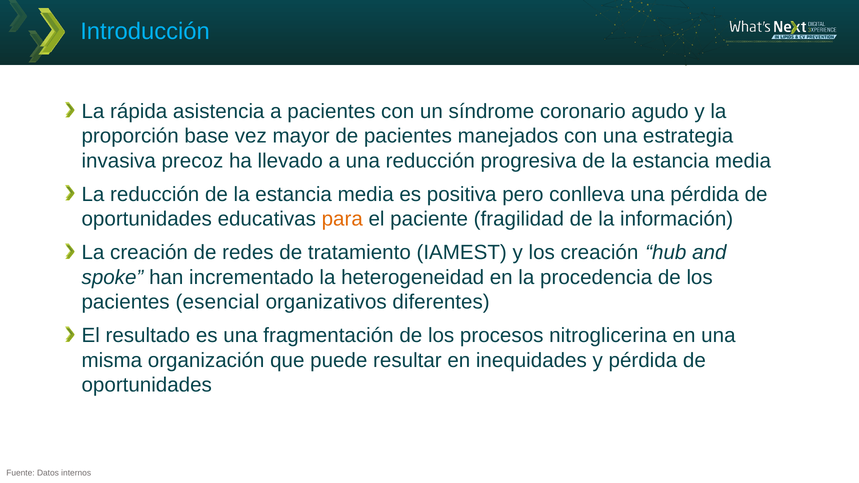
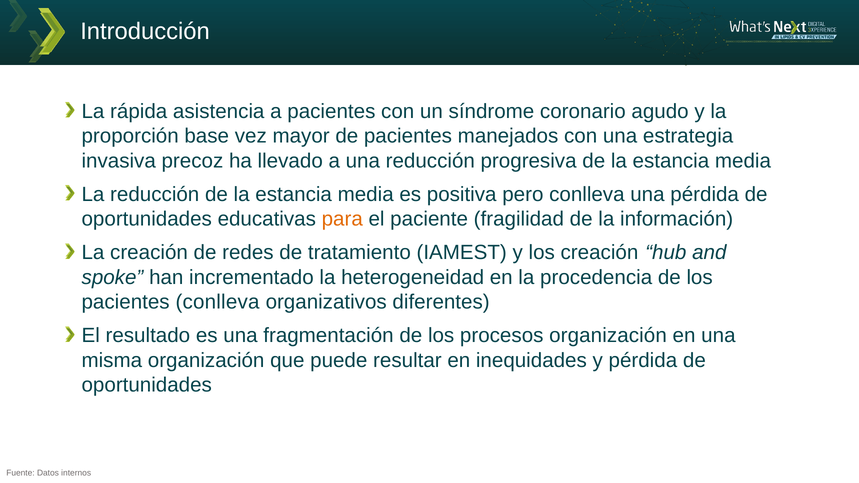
Introducción colour: light blue -> white (145, 31)
pacientes esencial: esencial -> conlleva (217, 302)
procesos nitroglicerina: nitroglicerina -> organización (608, 336)
